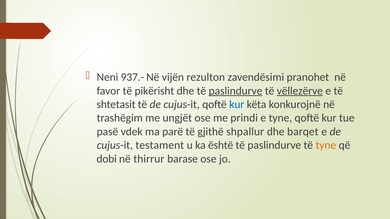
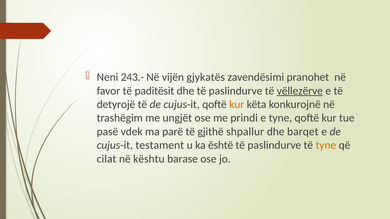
937.-: 937.- -> 243.- (132, 77)
rezulton: rezulton -> gjykatës (206, 77)
pikërisht: pikërisht -> paditësit (154, 91)
paslindurve underline: present -> none (236, 91)
shtetasit: shtetasit -> detyrojë (116, 105)
kur colour: blue -> orange (237, 105)
dobi: dobi -> cilat (107, 159)
thirrur: thirrur -> kështu (149, 159)
